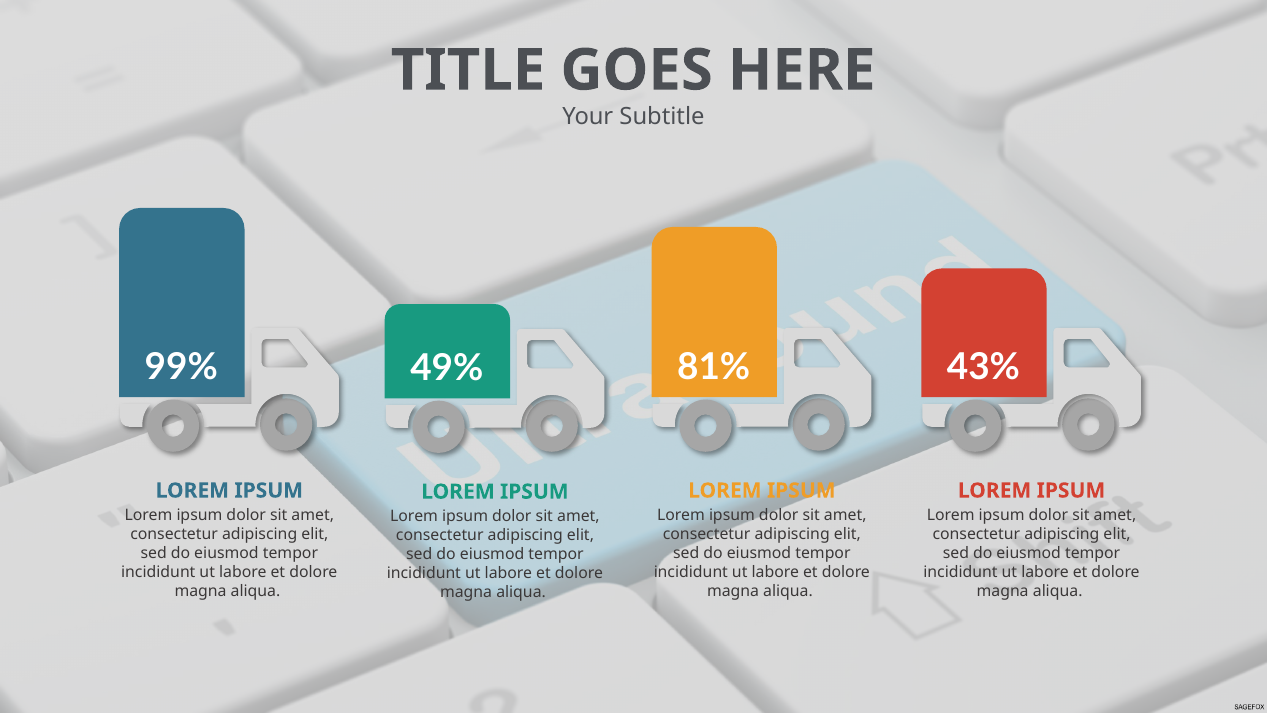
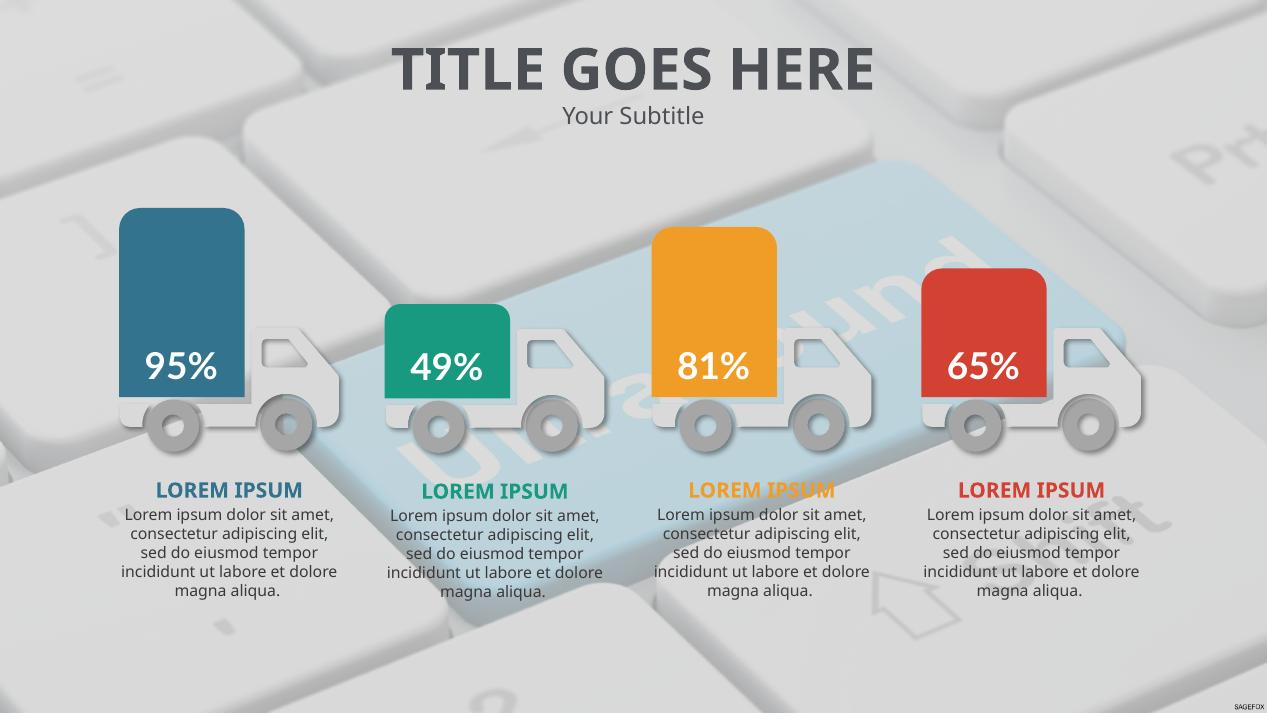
99%: 99% -> 95% (181, 367)
43%: 43% -> 65% (983, 367)
